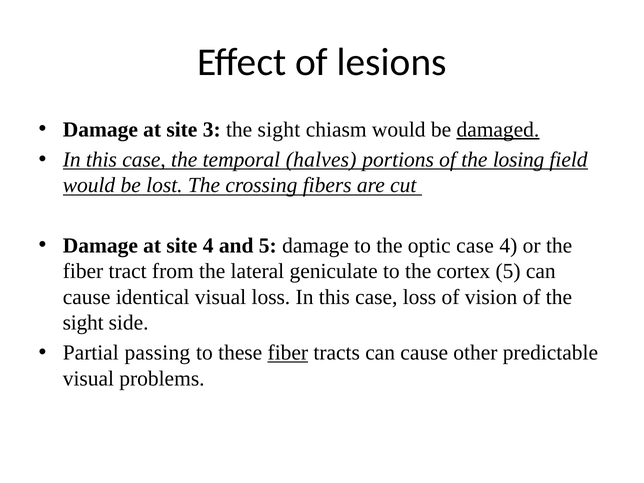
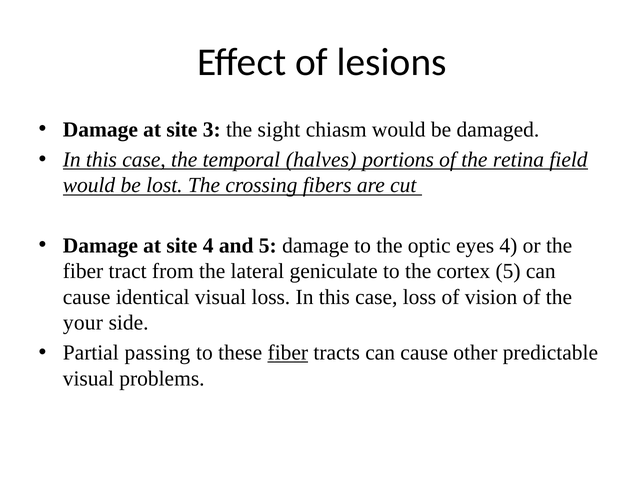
damaged underline: present -> none (498, 130)
losing: losing -> retina (518, 160)
optic case: case -> eyes (475, 245)
sight: sight -> your (83, 323)
